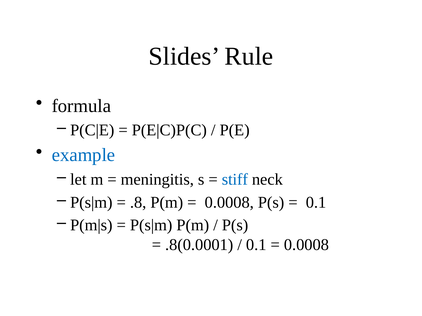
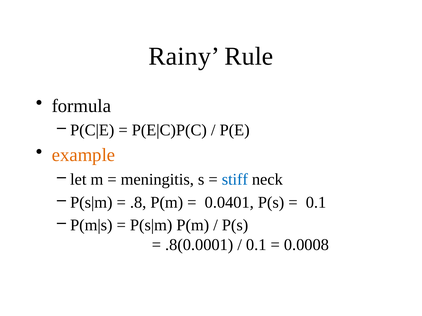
Slides: Slides -> Rainy (184, 56)
example colour: blue -> orange (83, 155)
0.0008: 0.0008 -> 0.0401 (229, 203)
